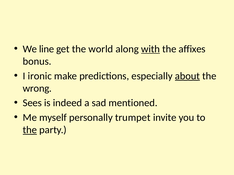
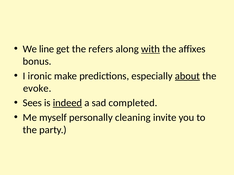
world: world -> refers (101, 49)
wrong: wrong -> evoke (37, 89)
indeed underline: none -> present (67, 103)
mentioned: mentioned -> completed (133, 103)
trumpet: trumpet -> cleaning (133, 118)
the underline: present -> none (30, 130)
